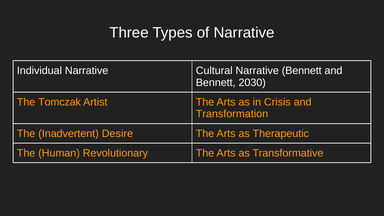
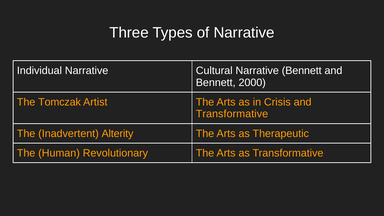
2030: 2030 -> 2000 (252, 82)
Transformation: Transformation -> Transformative (232, 114)
Desire: Desire -> Alterity (118, 134)
